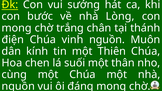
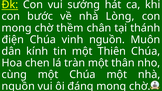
trắng: trắng -> thềm (70, 28)
suối: suối -> tràn (75, 63)
